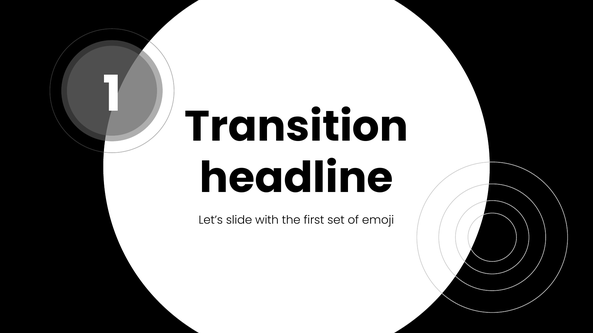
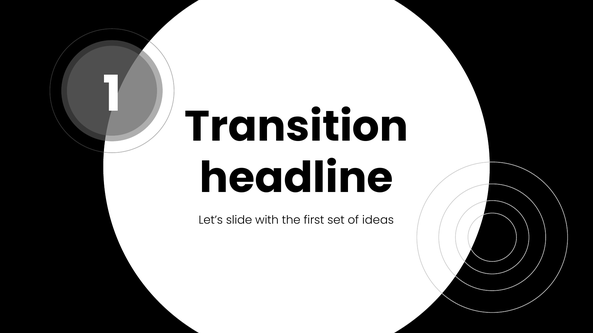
emoji: emoji -> ideas (378, 220)
